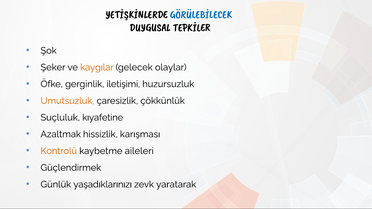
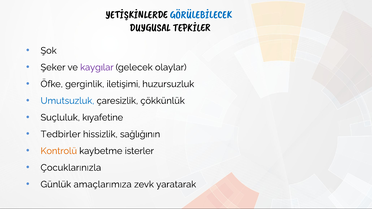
kaygılar colour: orange -> purple (97, 67)
Umutsuzluk colour: orange -> blue (67, 101)
Azaltmak: Azaltmak -> Tedbirler (61, 134)
karışması: karışması -> sağlığının (140, 134)
aileleri: aileleri -> isterler (139, 151)
Güçlendirmek: Güçlendirmek -> Çocuklarınızla (71, 168)
yaşadıklarınızı: yaşadıklarınızı -> amaçlarımıza (103, 185)
